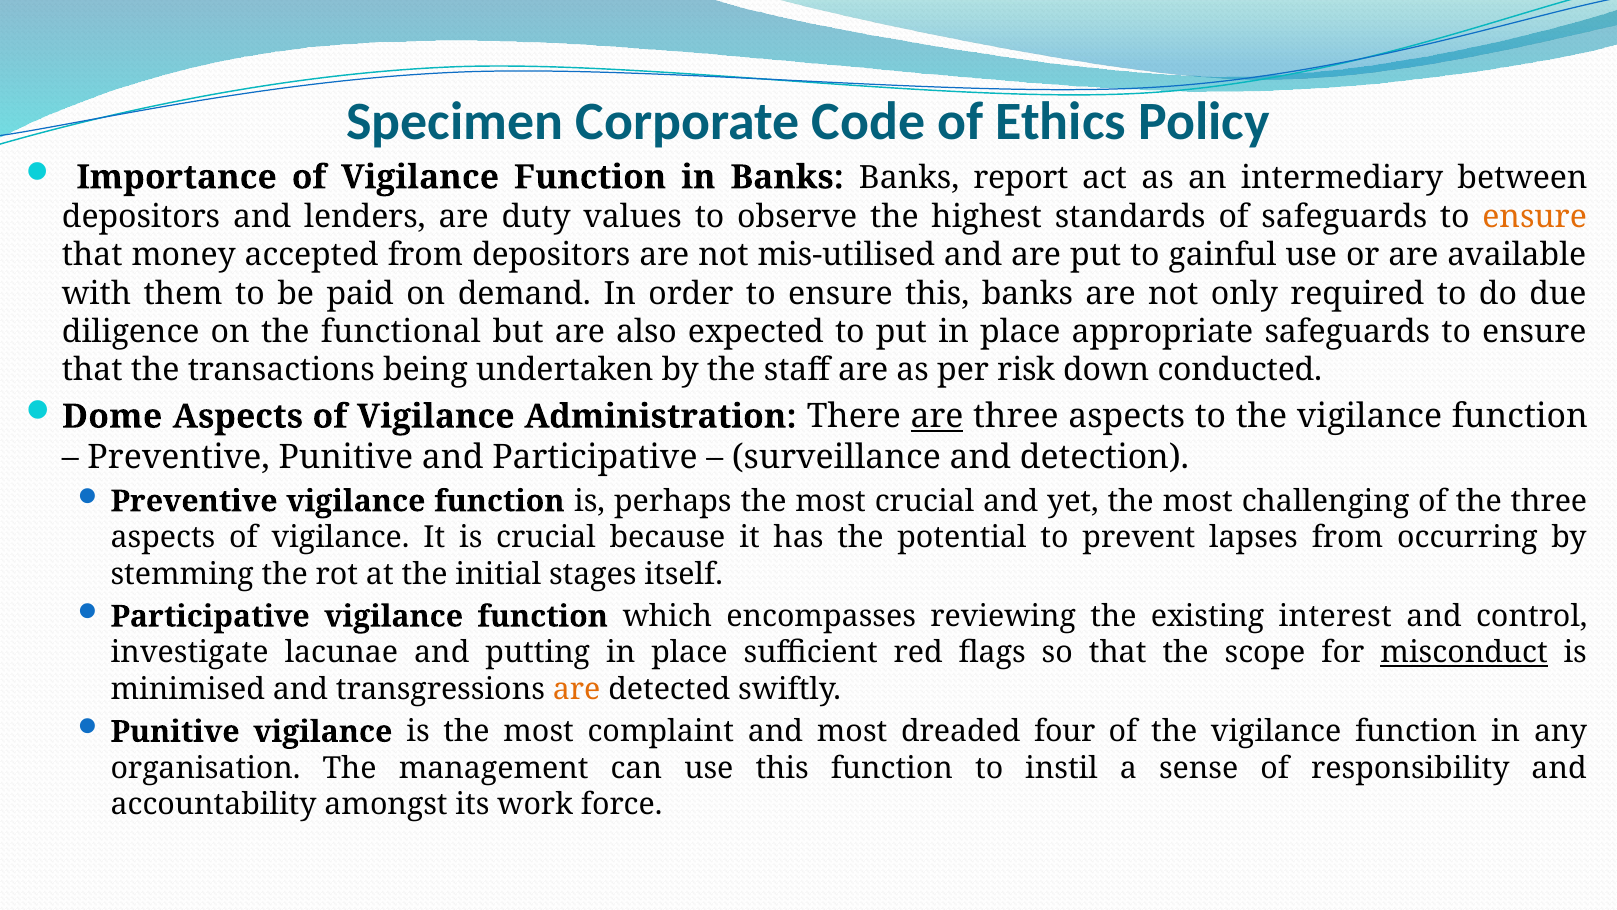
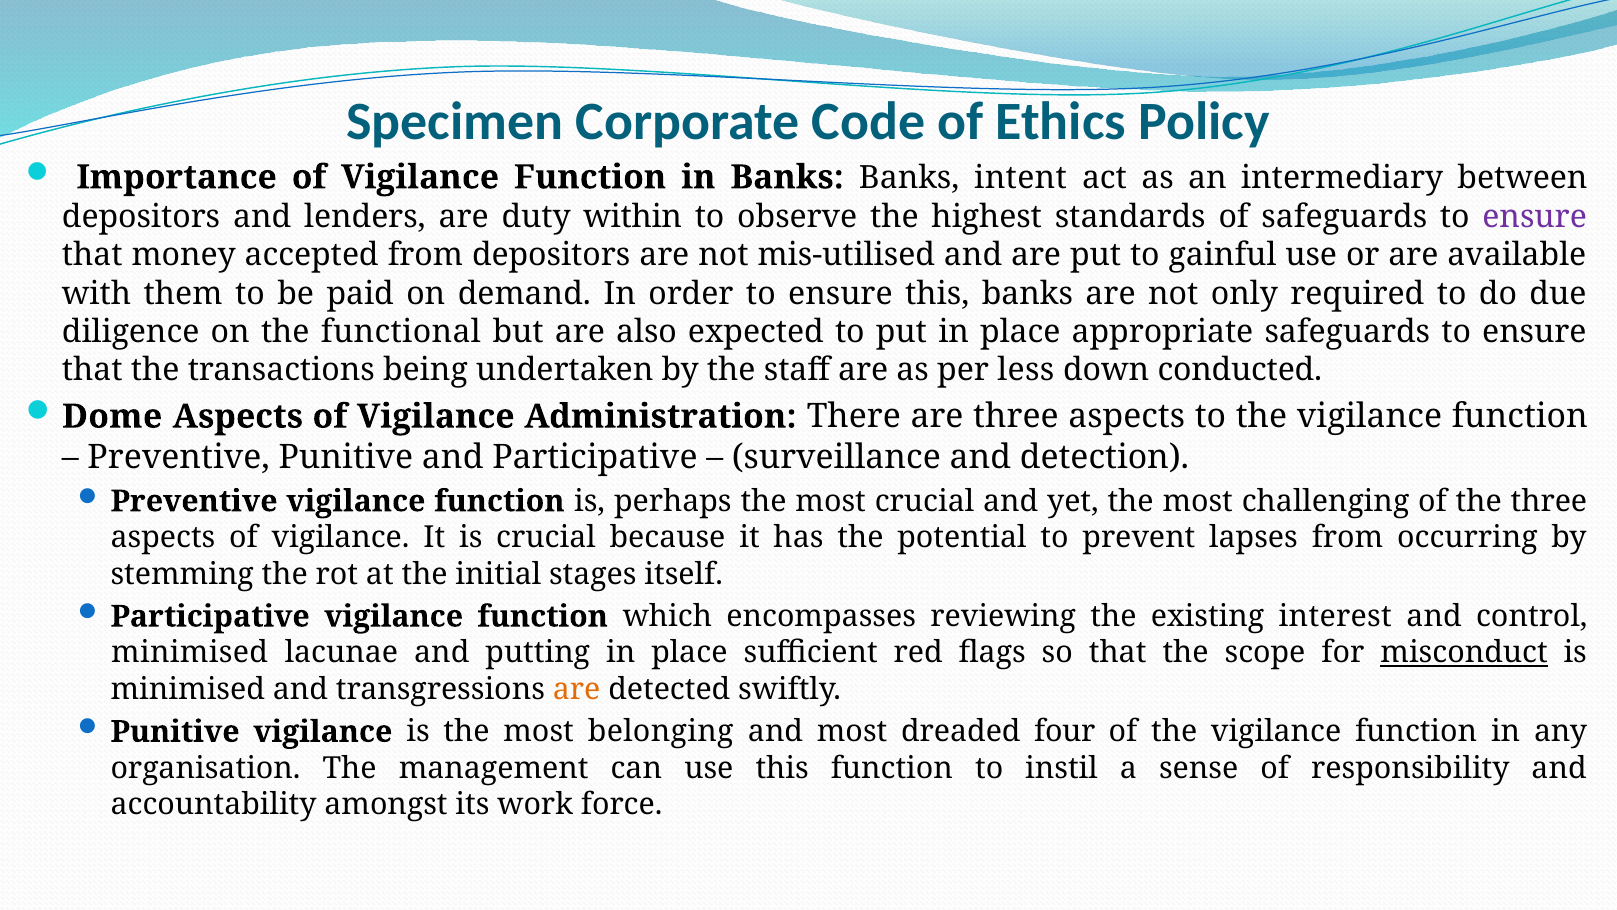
report: report -> intent (1021, 178)
values: values -> within (633, 217)
ensure colour: orange -> purple (1535, 217)
risk: risk -> less (1026, 370)
are underline: present -> none (937, 416)
investigate: investigate -> minimised (190, 653)
complaint: complaint -> belonging (661, 731)
